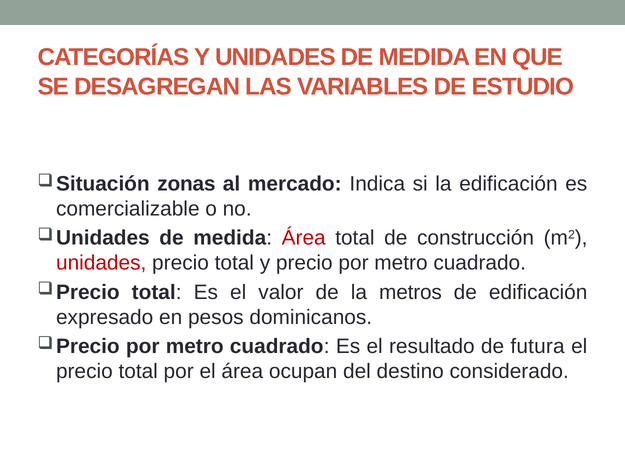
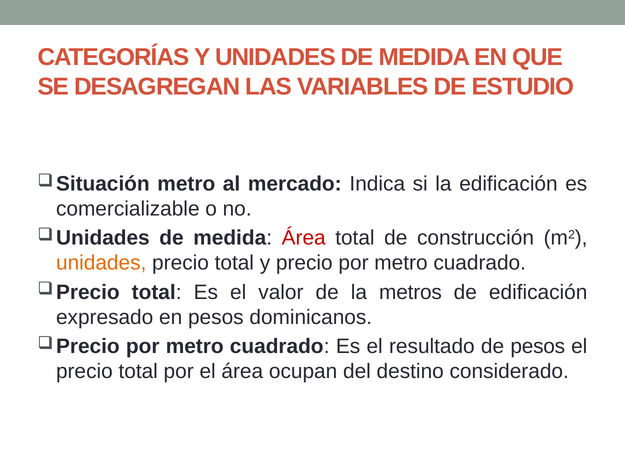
zonas: zonas -> metro (186, 184)
unidades colour: red -> orange (101, 263)
de futura: futura -> pesos (538, 346)
